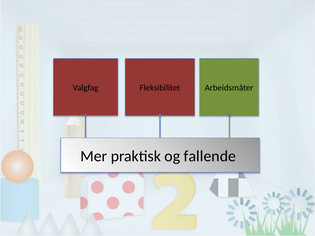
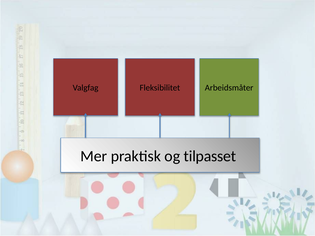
fallende: fallende -> tilpasset (210, 156)
